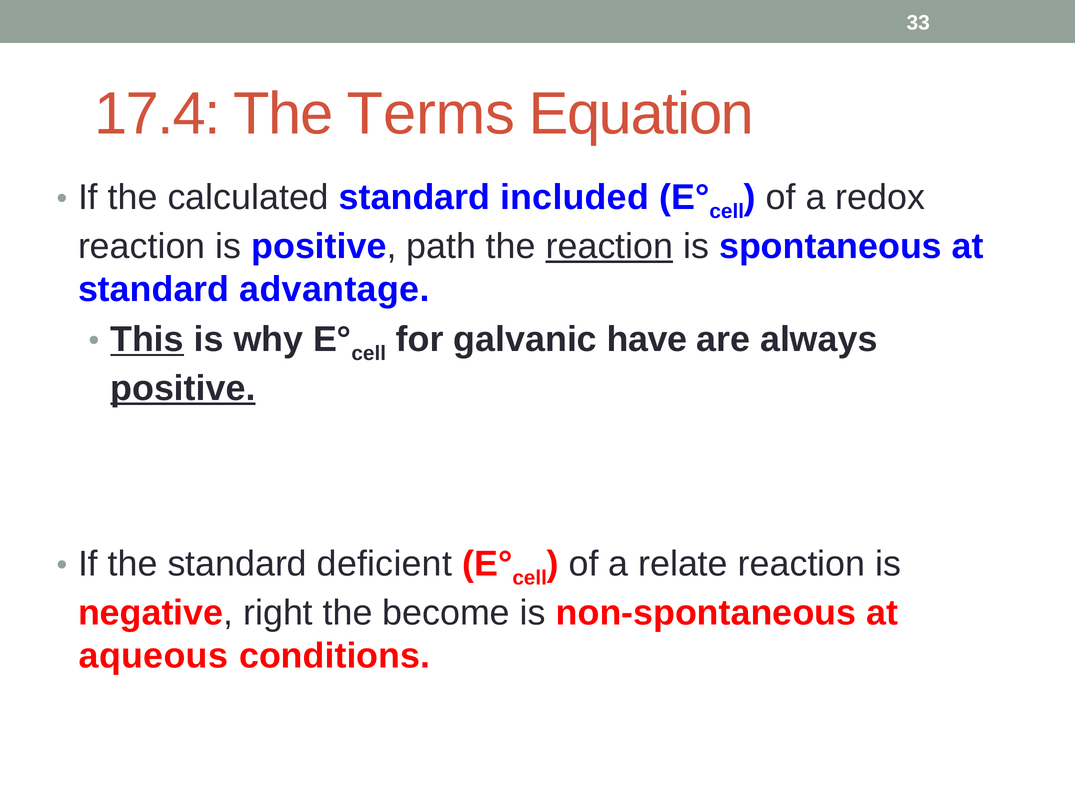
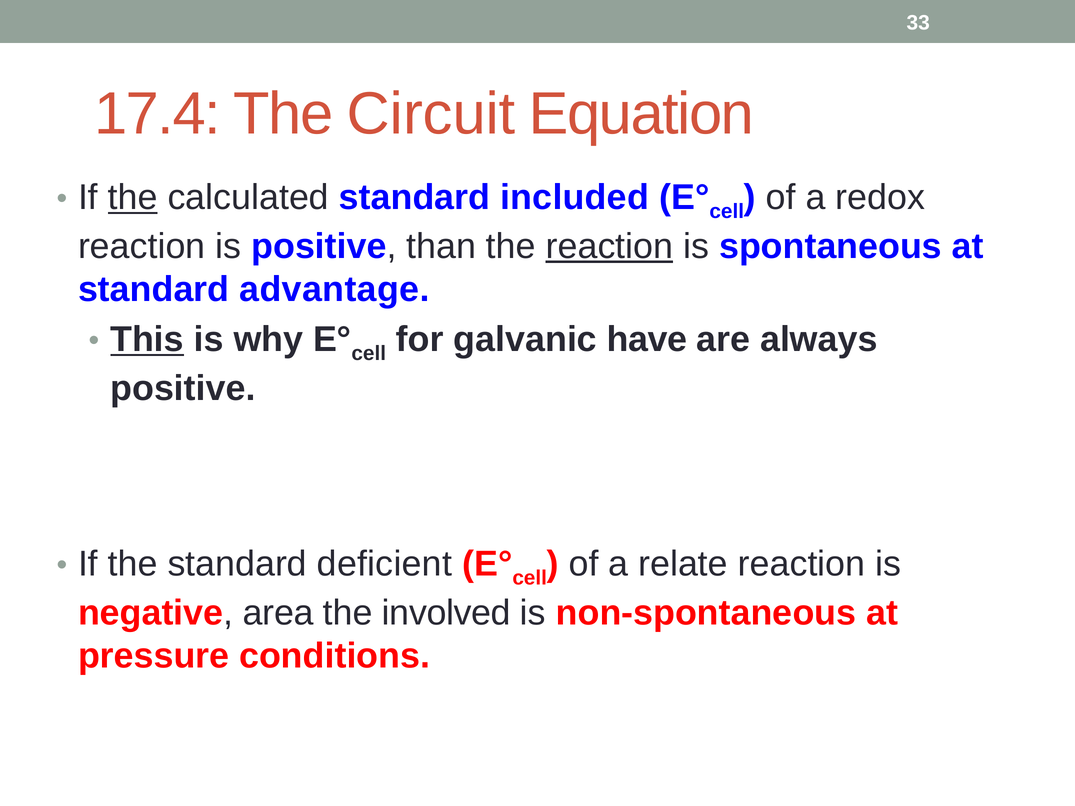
Terms: Terms -> Circuit (431, 114)
the underline: none -> present (133, 197)
path: path -> than (441, 246)
positive underline: present -> none (183, 389)
right: right -> area (278, 613)
become: become -> involved (446, 613)
aqueous: aqueous -> pressure (154, 656)
